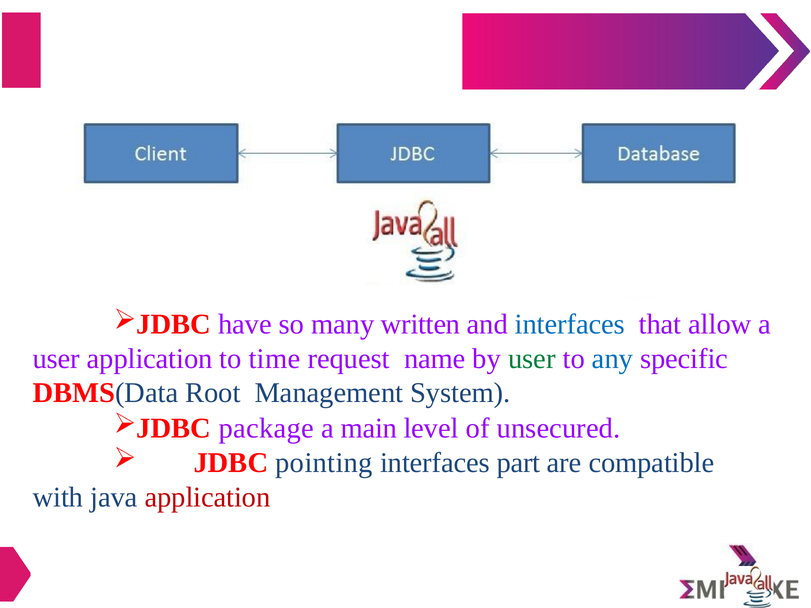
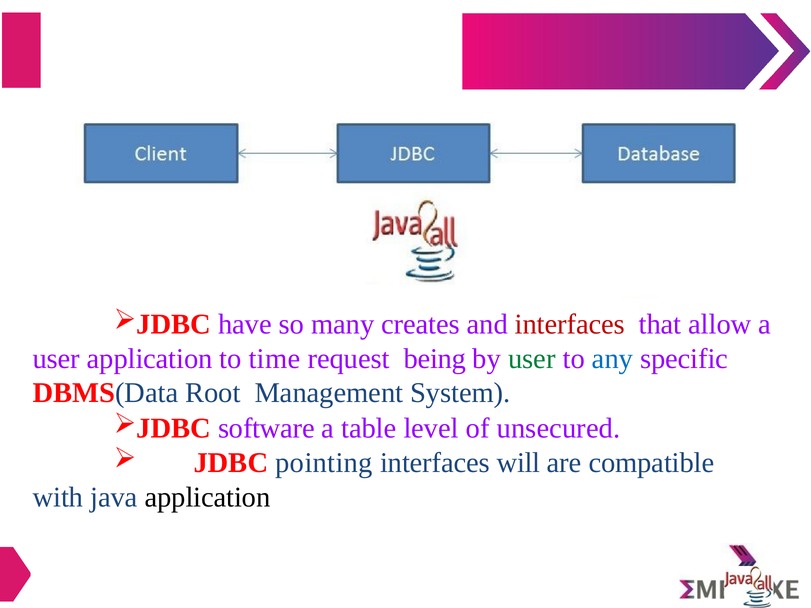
written: written -> creates (420, 324)
interfaces colour: blue -> red (570, 324)
name: name -> being (435, 358)
package: package -> software (266, 428)
main: main -> table (369, 428)
part: part -> will (518, 463)
application colour: red -> black (208, 497)
